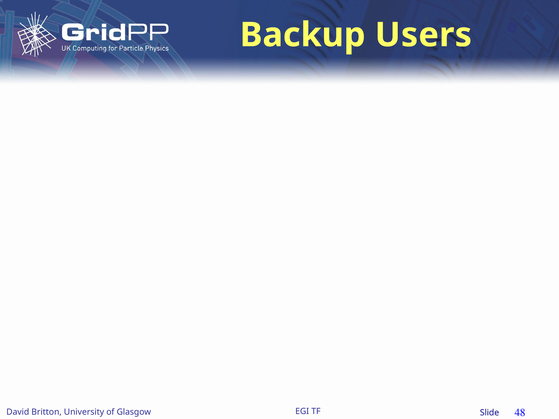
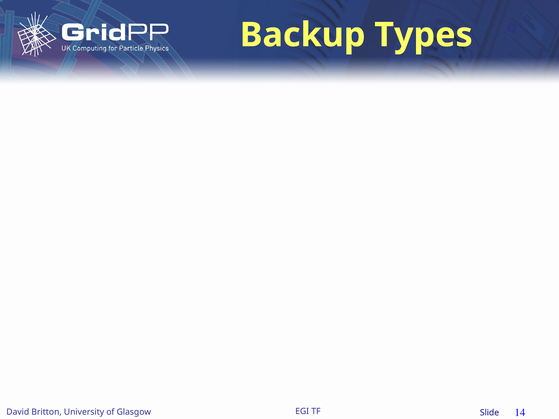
Users: Users -> Types (424, 35)
48: 48 -> 14 (520, 413)
